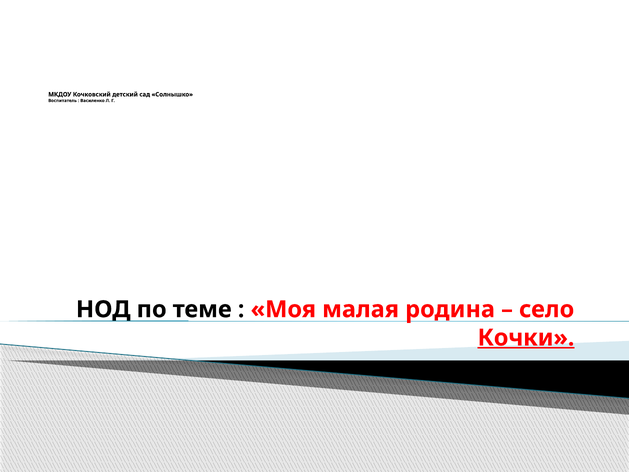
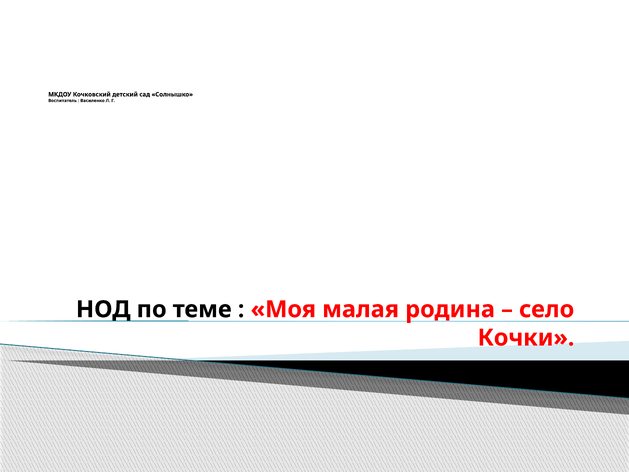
Кочки underline: present -> none (526, 338)
